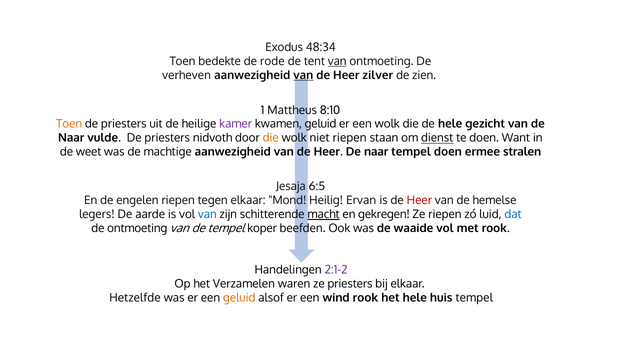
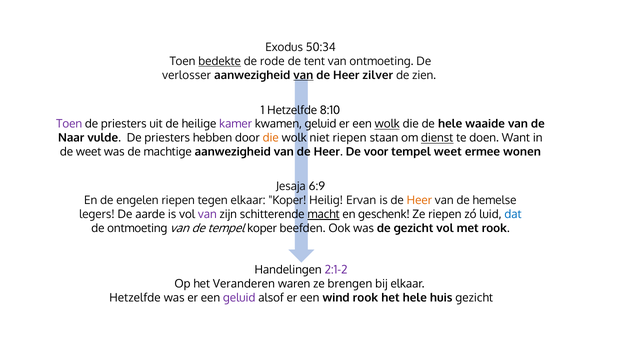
48:34: 48:34 -> 50:34 (321, 47)
bedekte underline: none -> present (220, 61)
van underline: present -> none (337, 61)
verheven: verheven -> verlosser (187, 75)
1 Mattheus: Mattheus -> Hetzelfde (292, 110)
Toen colour: orange -> purple (69, 124)
wolk underline: none -> present (387, 124)
gezicht: gezicht -> waaide (485, 124)
nidvoth: nidvoth -> hebben (213, 138)
Heer De naar: naar -> voor (376, 152)
tempel doen: doen -> weet (448, 152)
stralen: stralen -> wonen (522, 152)
6:5: 6:5 -> 6:9 (317, 187)
elkaar Mond: Mond -> Koper (287, 201)
Heer colour: red -> orange (419, 201)
van colour: blue -> purple (207, 215)
gekregen: gekregen -> geschenk (384, 215)
de waaide: waaide -> gezicht (414, 229)
Verzamelen: Verzamelen -> Veranderen (244, 284)
ze priesters: priesters -> brengen (350, 284)
geluid colour: orange -> purple (239, 298)
huis tempel: tempel -> gezicht (474, 298)
